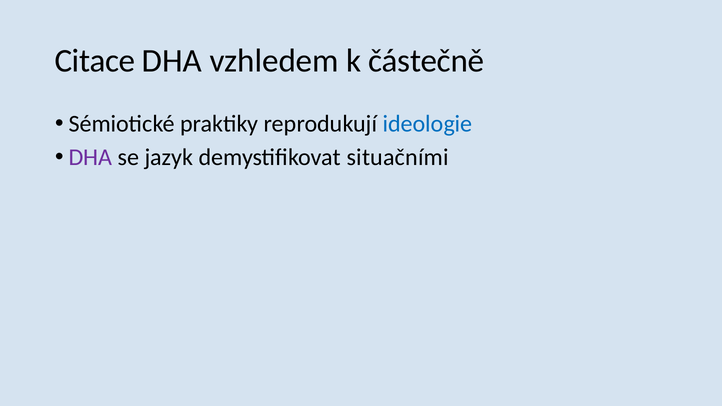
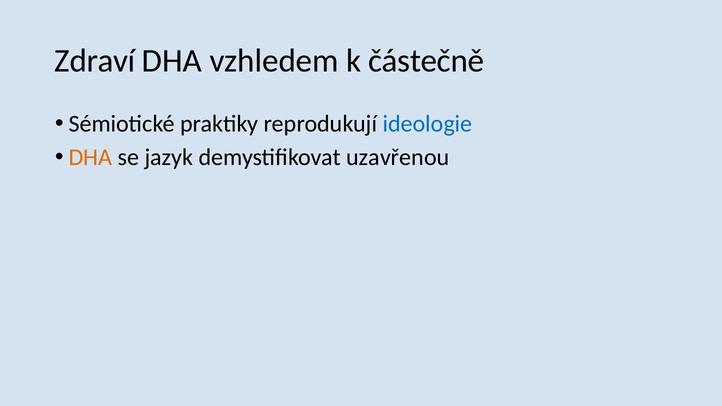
Citace: Citace -> Zdraví (95, 61)
DHA colour: purple -> orange (90, 157)
situačními: situačními -> uzavřenou (398, 157)
